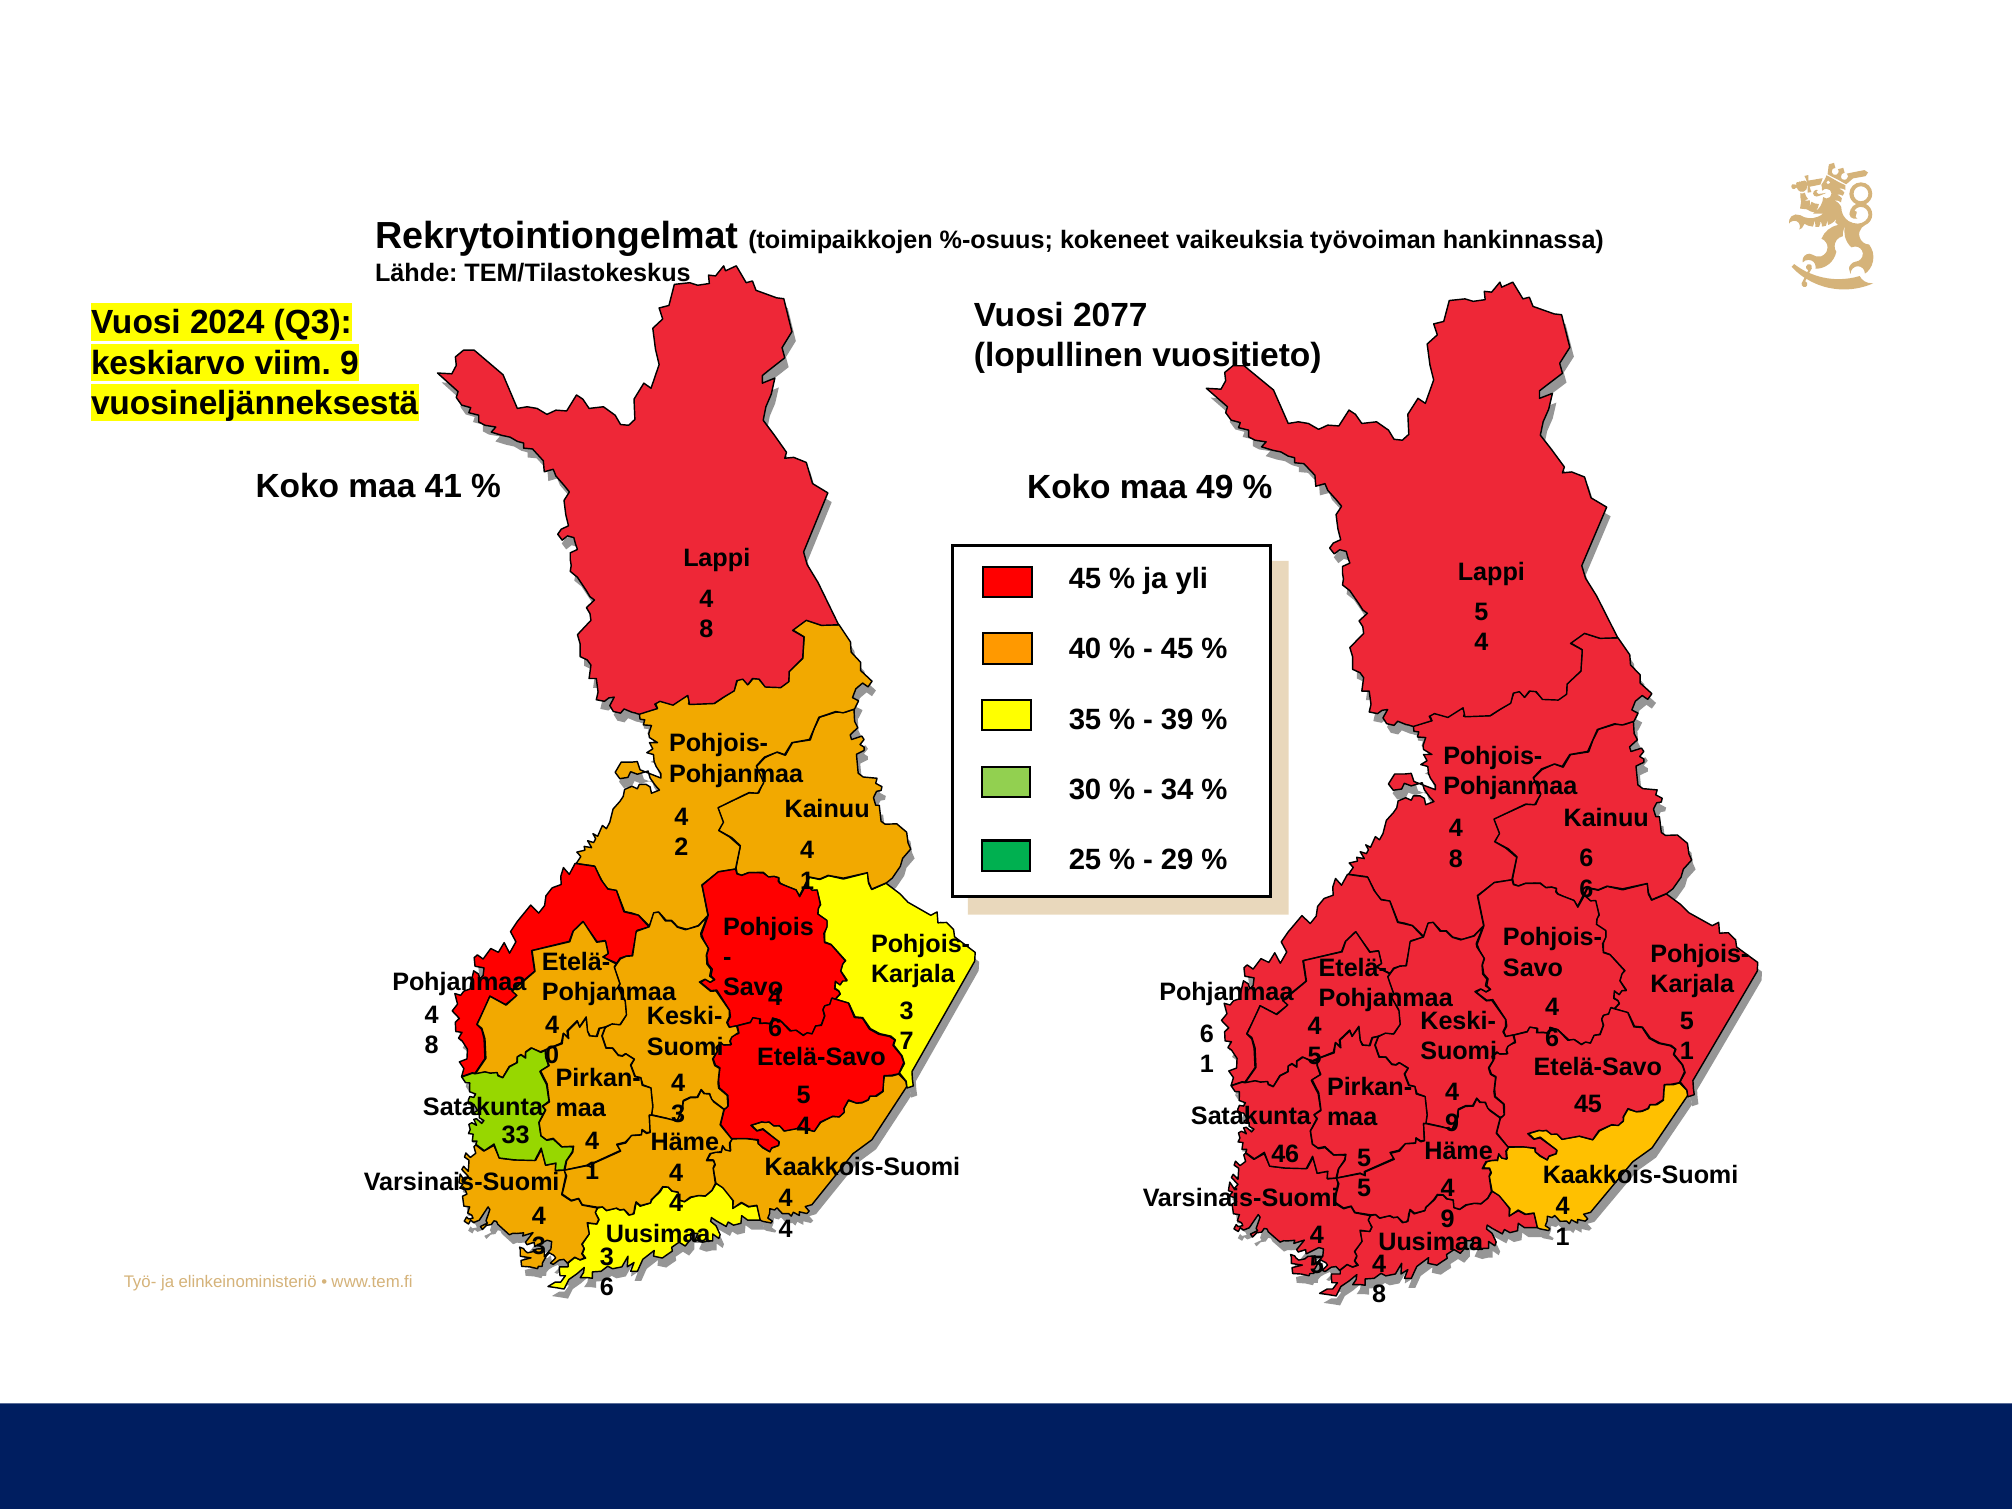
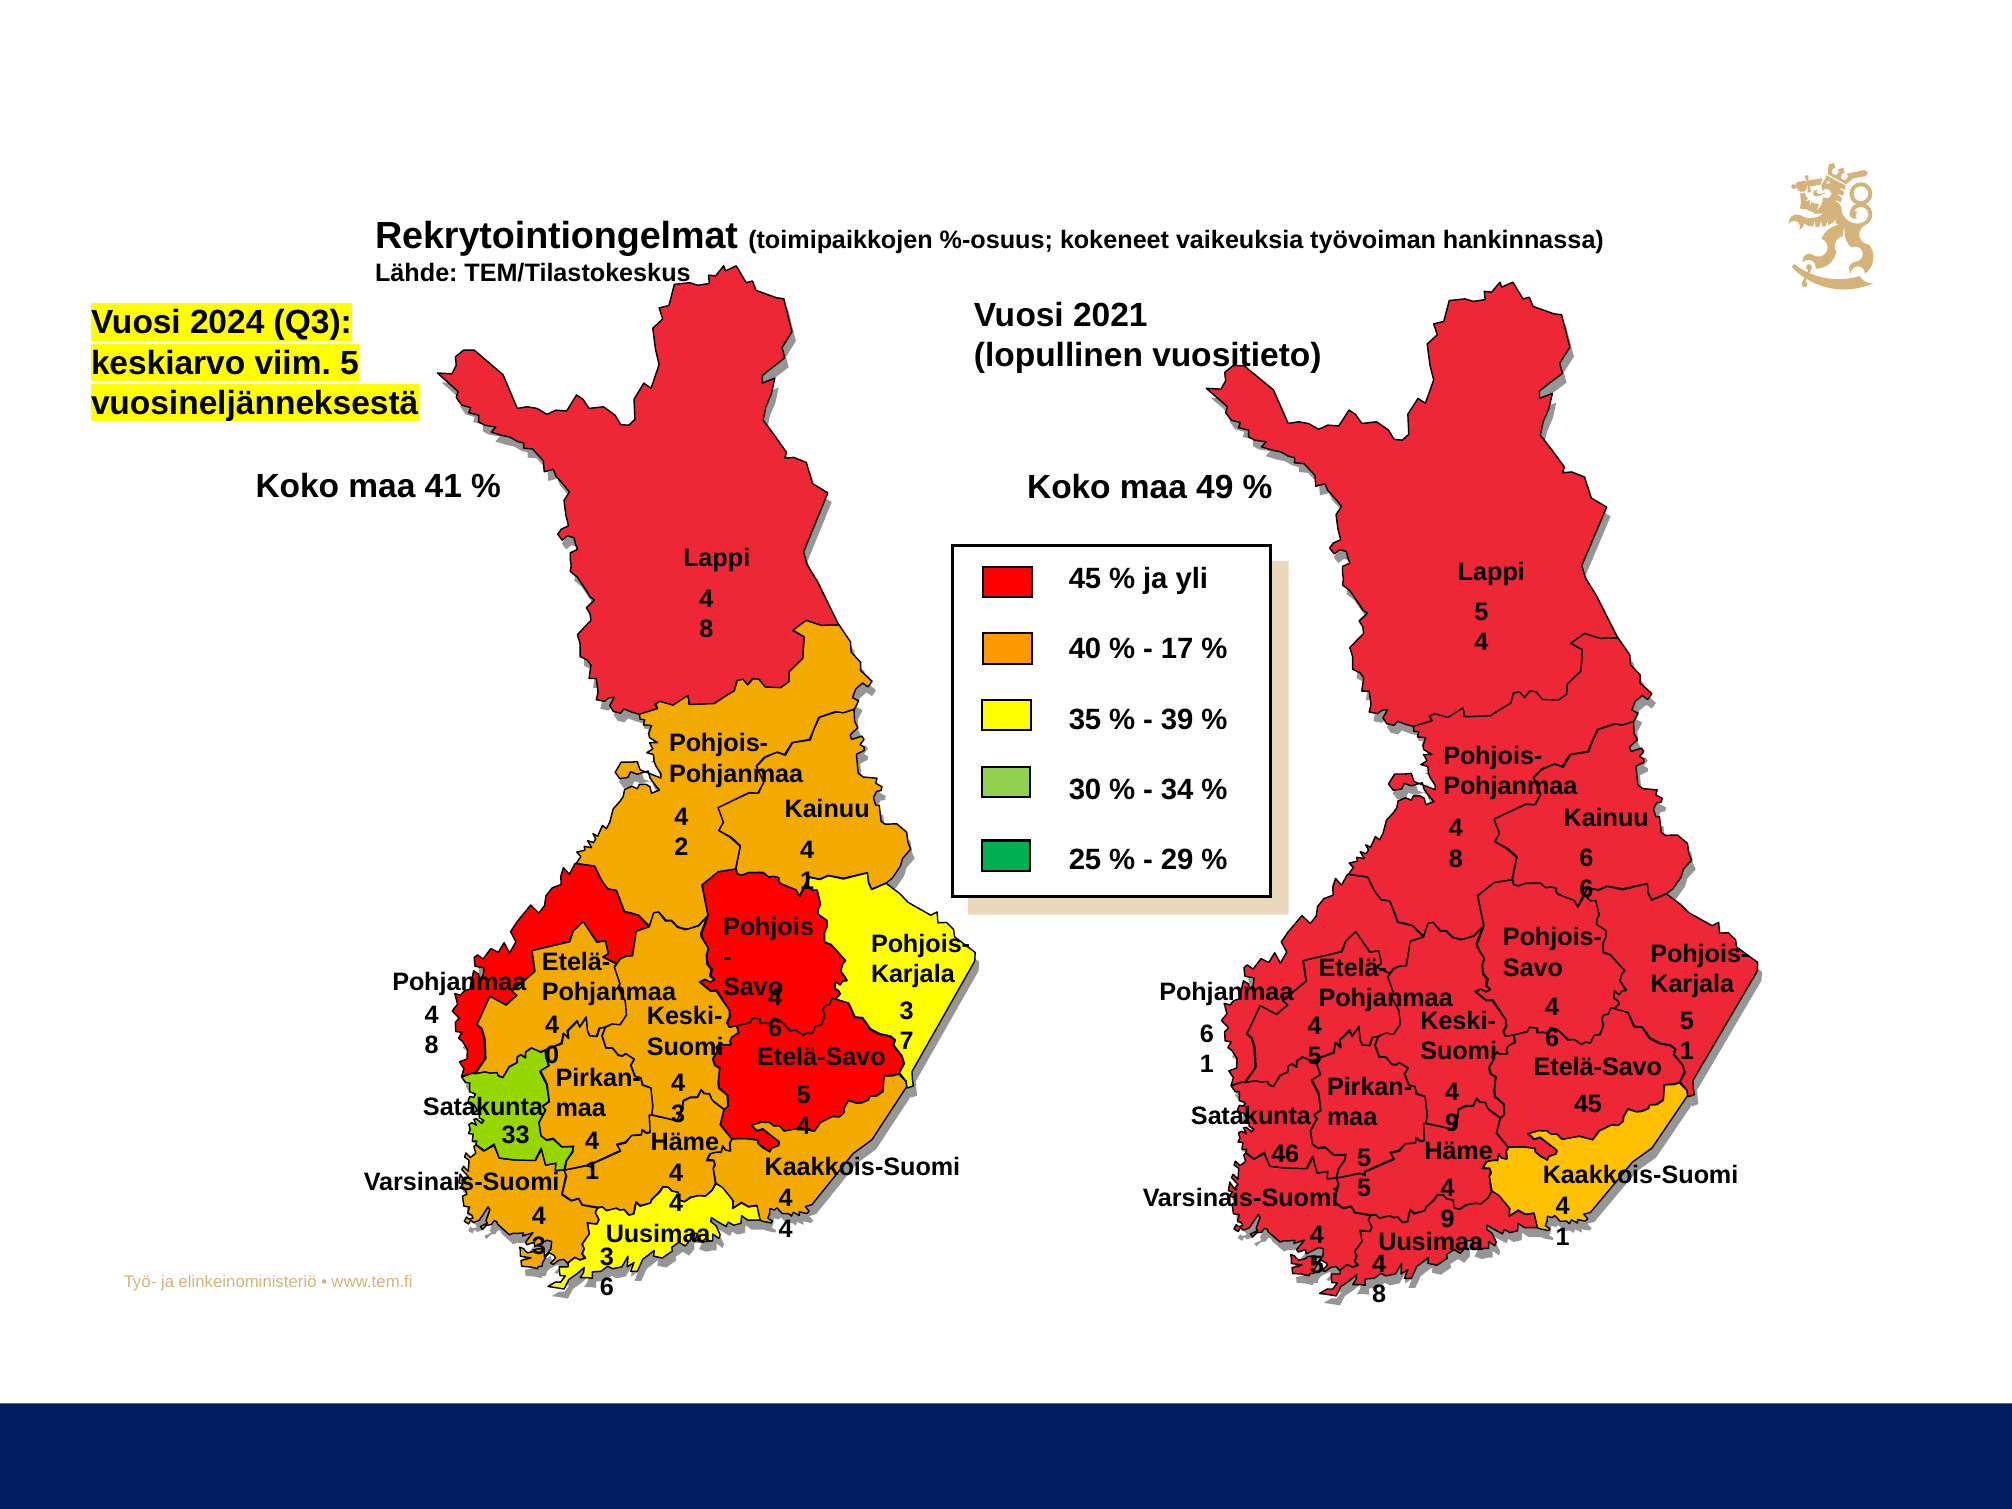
2077: 2077 -> 2021 (1110, 315)
viim 9: 9 -> 5 (349, 363)
45: 45 -> 17 (1177, 649)
